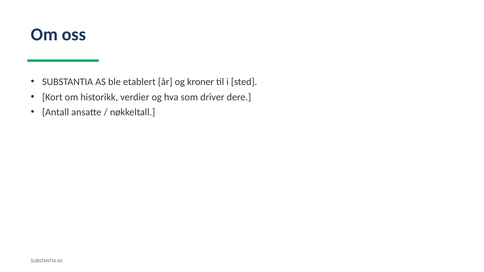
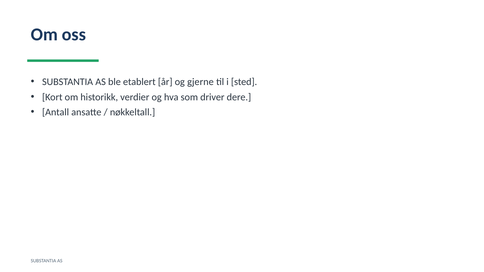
kroner: kroner -> gjerne (200, 82)
